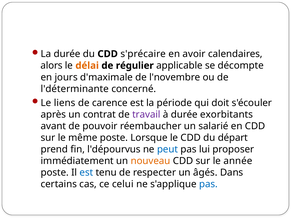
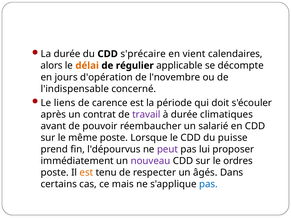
avoir: avoir -> vient (194, 54)
d'maximale: d'maximale -> d'opération (106, 77)
l'déterminante: l'déterminante -> l'indispensable (75, 89)
exorbitants: exorbitants -> climatiques (227, 115)
départ: départ -> puisse (233, 138)
peut colour: blue -> purple (167, 149)
nouveau colour: orange -> purple (151, 161)
année: année -> ordres (238, 161)
est colour: blue -> orange (86, 173)
celui: celui -> mais (123, 184)
